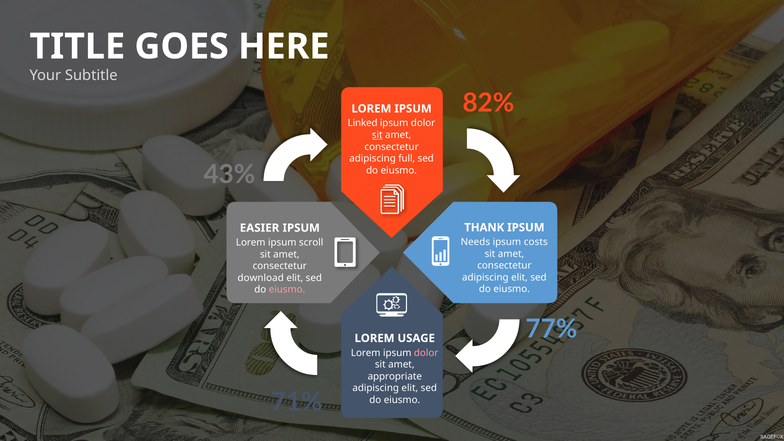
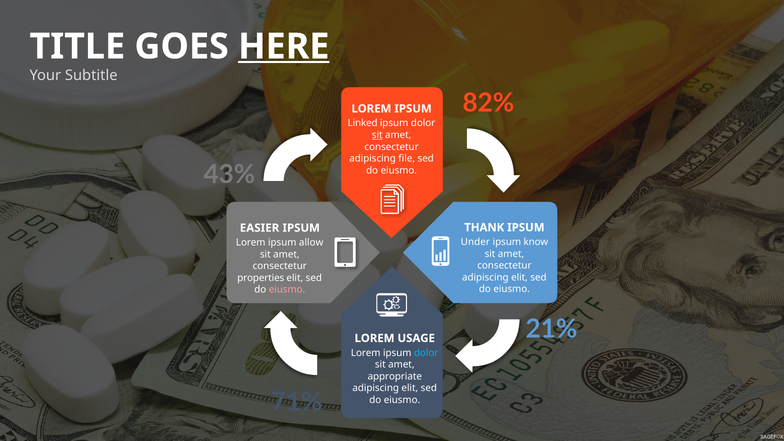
HERE underline: none -> present (284, 47)
full: full -> file (407, 159)
Needs: Needs -> Under (475, 242)
costs: costs -> know (536, 242)
scroll: scroll -> allow (311, 243)
download: download -> properties (261, 278)
77%: 77% -> 21% (551, 329)
dolor colour: pink -> light blue (426, 353)
